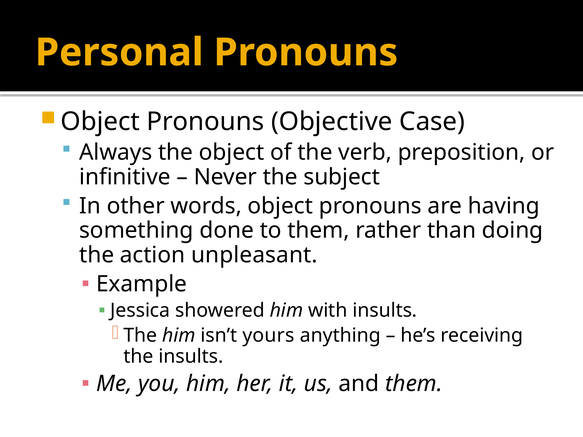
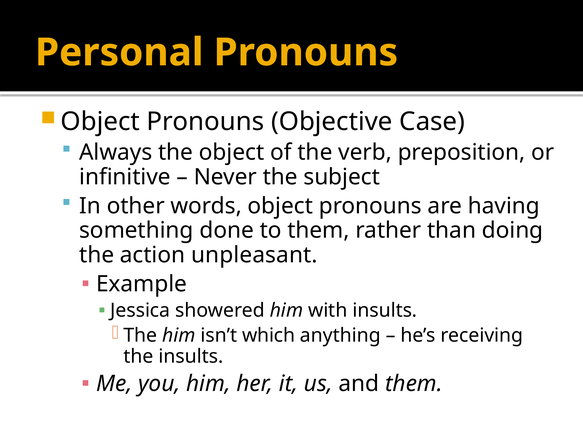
yours: yours -> which (269, 336)
